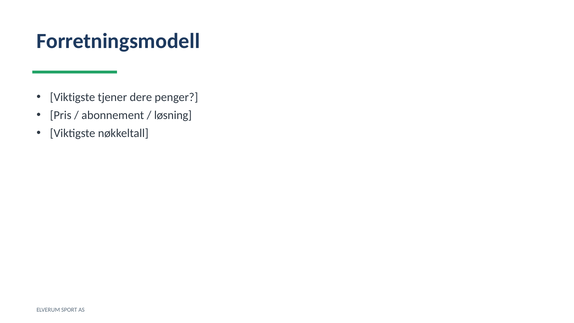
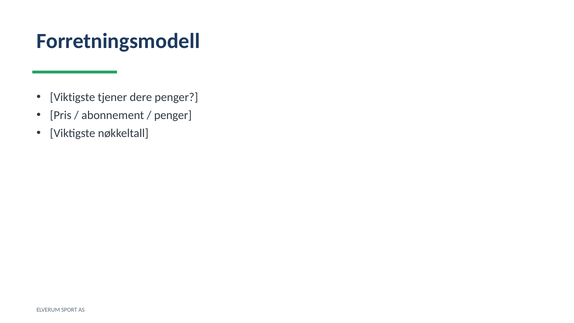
løsning: løsning -> penger (173, 115)
